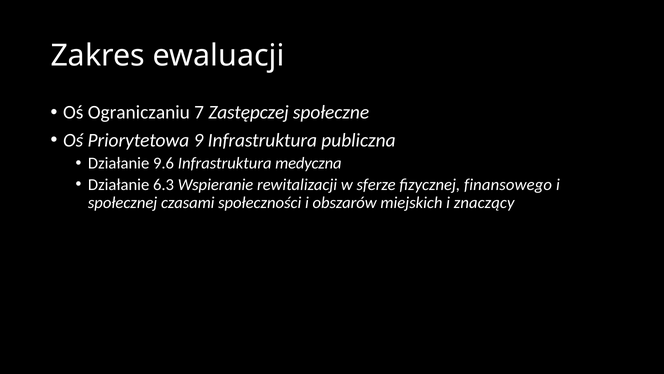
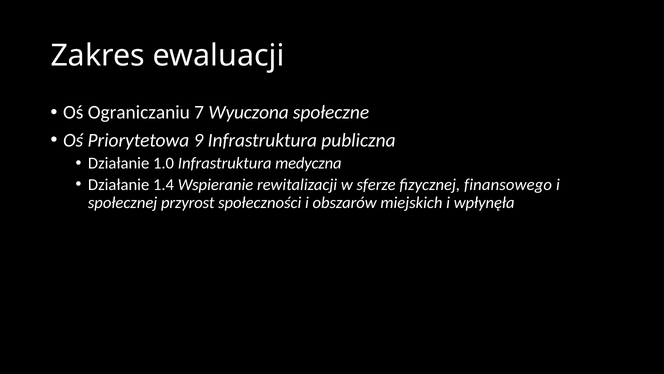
Zastępczej: Zastępczej -> Wyuczona (249, 112)
9.6: 9.6 -> 1.0 (164, 163)
6.3: 6.3 -> 1.4 (164, 184)
czasami: czasami -> przyrost (188, 202)
znaczący: znaczący -> wpłynęła (484, 202)
